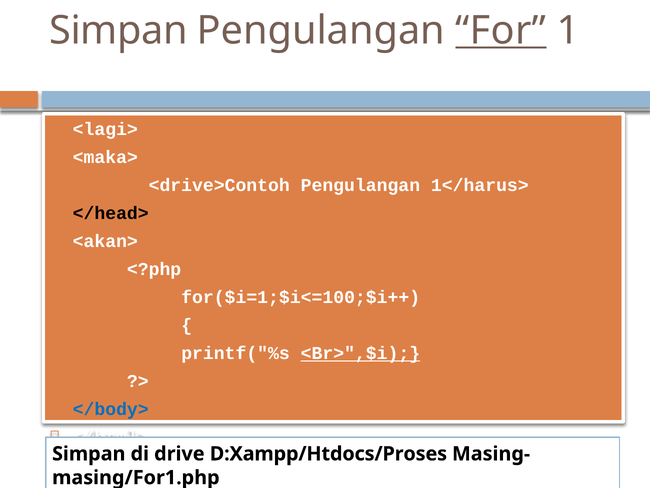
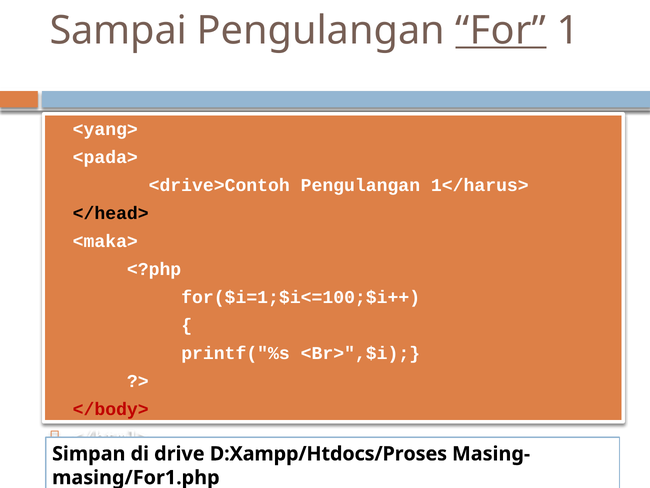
Simpan: Simpan -> Sampai (118, 30)
<lagi>: <lagi> -> <yang> (105, 129)
<maka>: <maka> -> <pada> (105, 157)
<akan>: <akan> -> <maka> (105, 241)
<Br>",$i underline: present -> none (360, 353)
</body> colour: blue -> red (111, 409)
